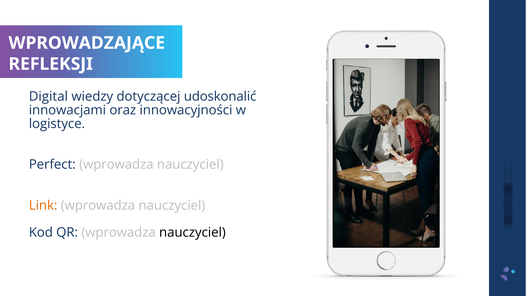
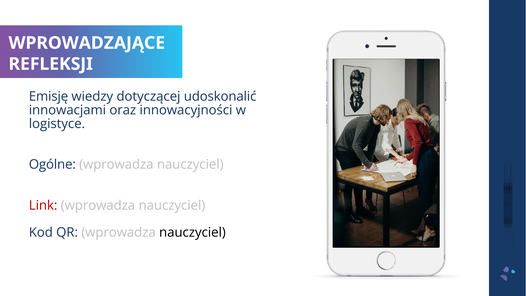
Digital: Digital -> Emisję (48, 97)
Perfect: Perfect -> Ogólne (52, 164)
Link colour: orange -> red (43, 205)
